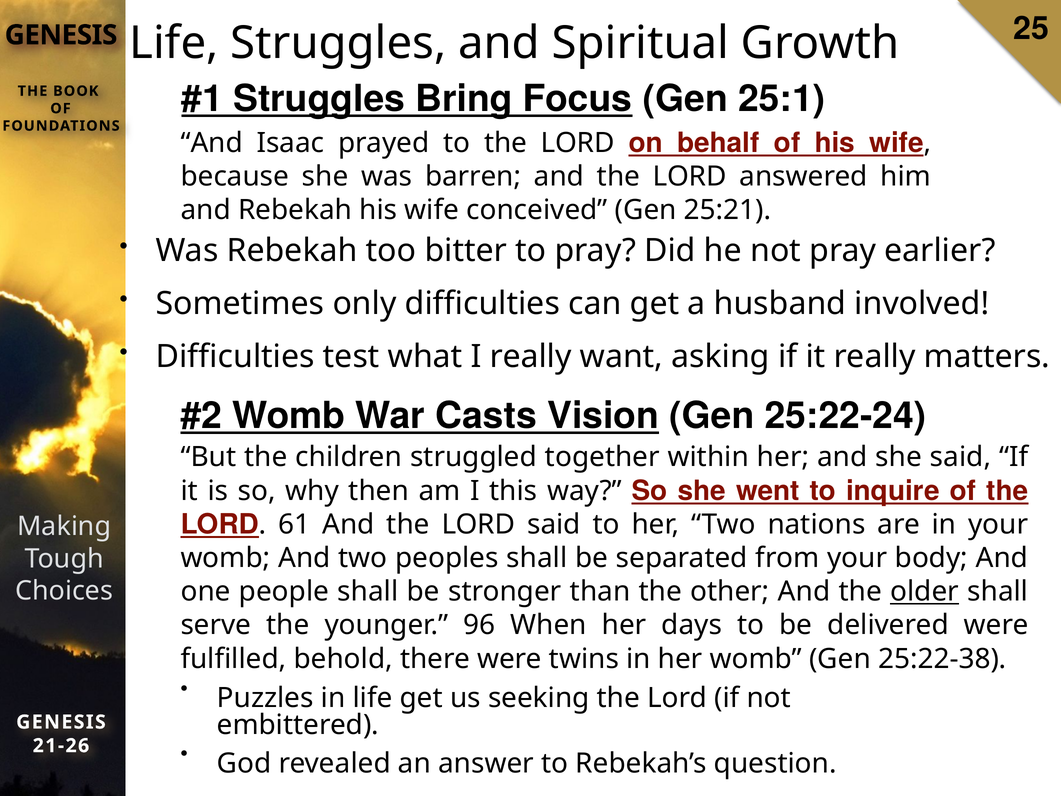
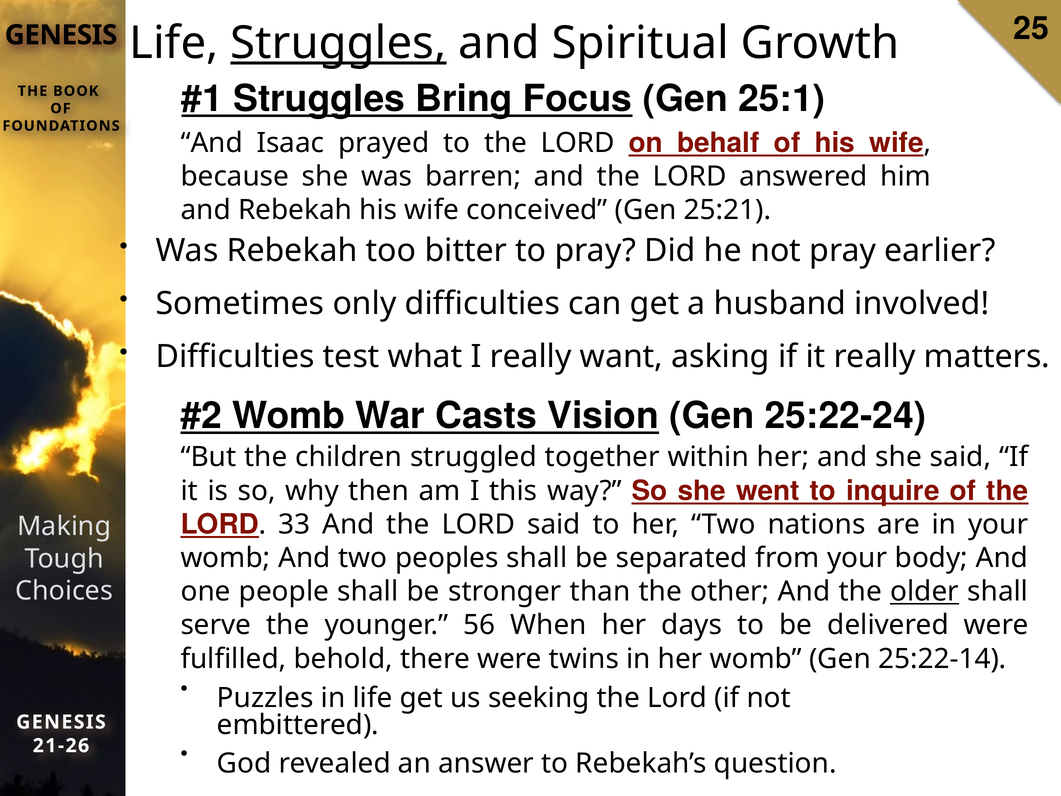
Struggles underline: none -> present (338, 43)
61: 61 -> 33 (294, 524)
96: 96 -> 56 (479, 625)
25:22-38: 25:22-38 -> 25:22-14 (942, 659)
